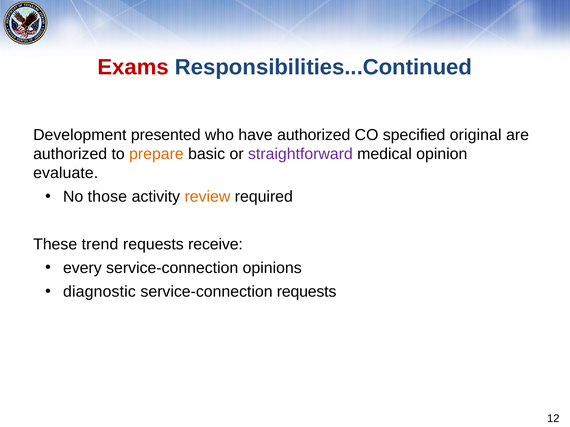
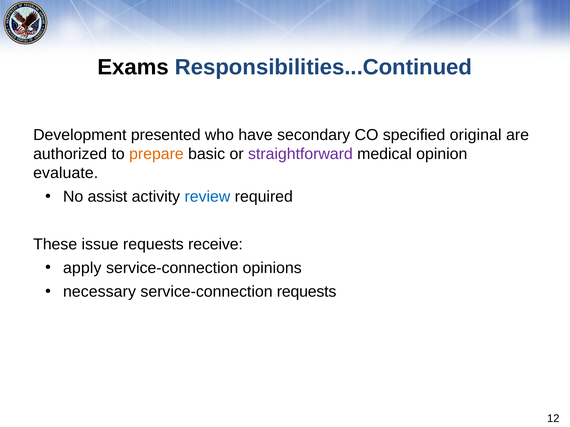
Exams colour: red -> black (133, 67)
have authorized: authorized -> secondary (314, 135)
those: those -> assist (107, 197)
review colour: orange -> blue (207, 197)
trend: trend -> issue (100, 245)
every: every -> apply (82, 268)
diagnostic: diagnostic -> necessary (99, 292)
